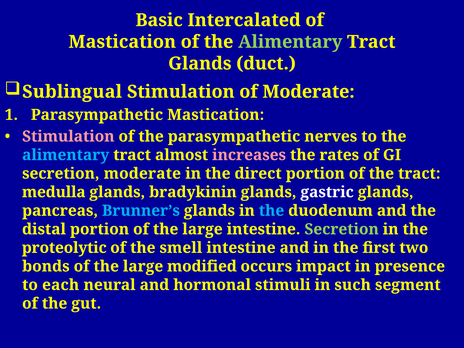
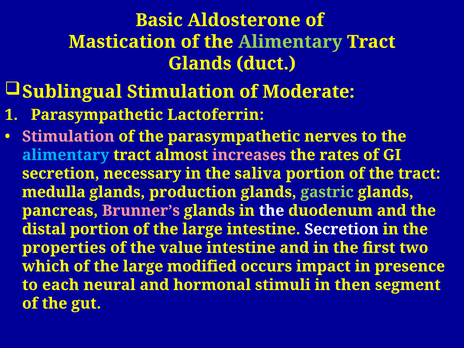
Intercalated: Intercalated -> Aldosterone (244, 20)
Parasympathetic Mastication: Mastication -> Lactoferrin (216, 115)
secretion moderate: moderate -> necessary (142, 174)
direct: direct -> saliva (258, 174)
bradykinin: bradykinin -> production (193, 192)
gastric colour: white -> light green (327, 192)
Brunner’s colour: light blue -> pink (141, 211)
the colour: light blue -> white (272, 211)
Secretion colour: light green -> white (342, 229)
proteolytic: proteolytic -> properties (64, 248)
smell: smell -> value (181, 248)
bonds: bonds -> which (46, 266)
such: such -> then (353, 285)
